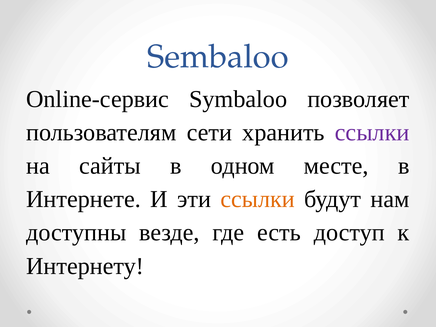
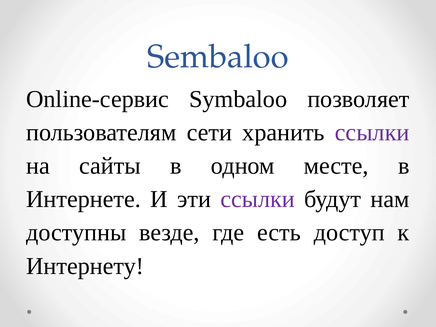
ссылки colour: orange -> purple (258, 199)
